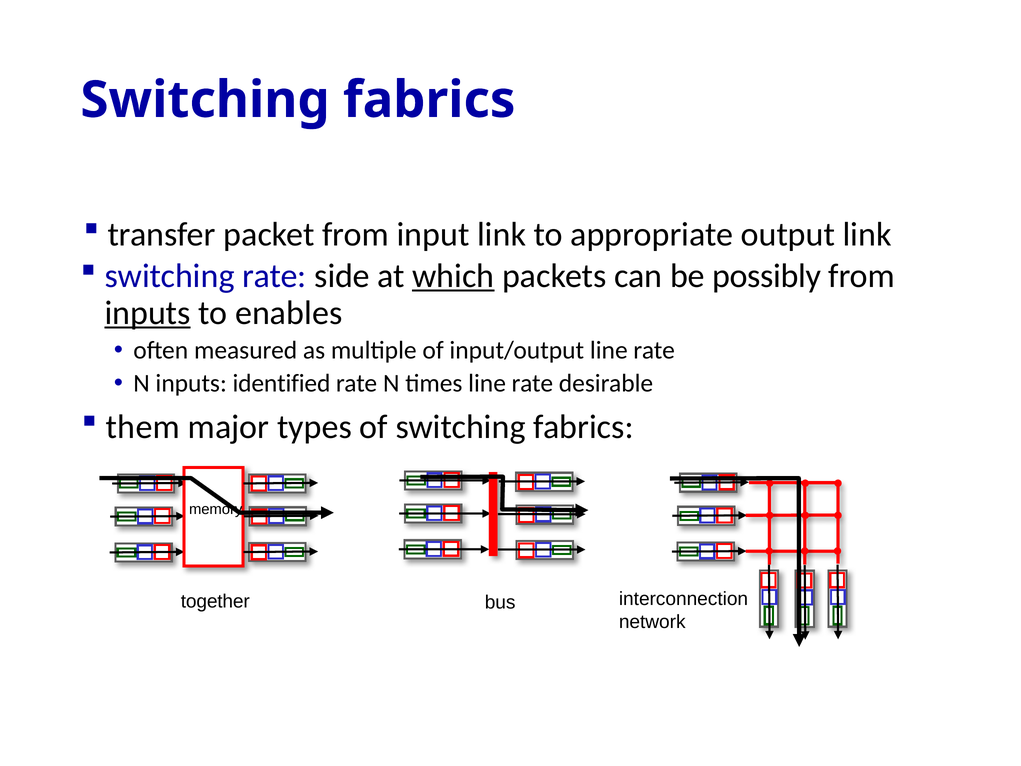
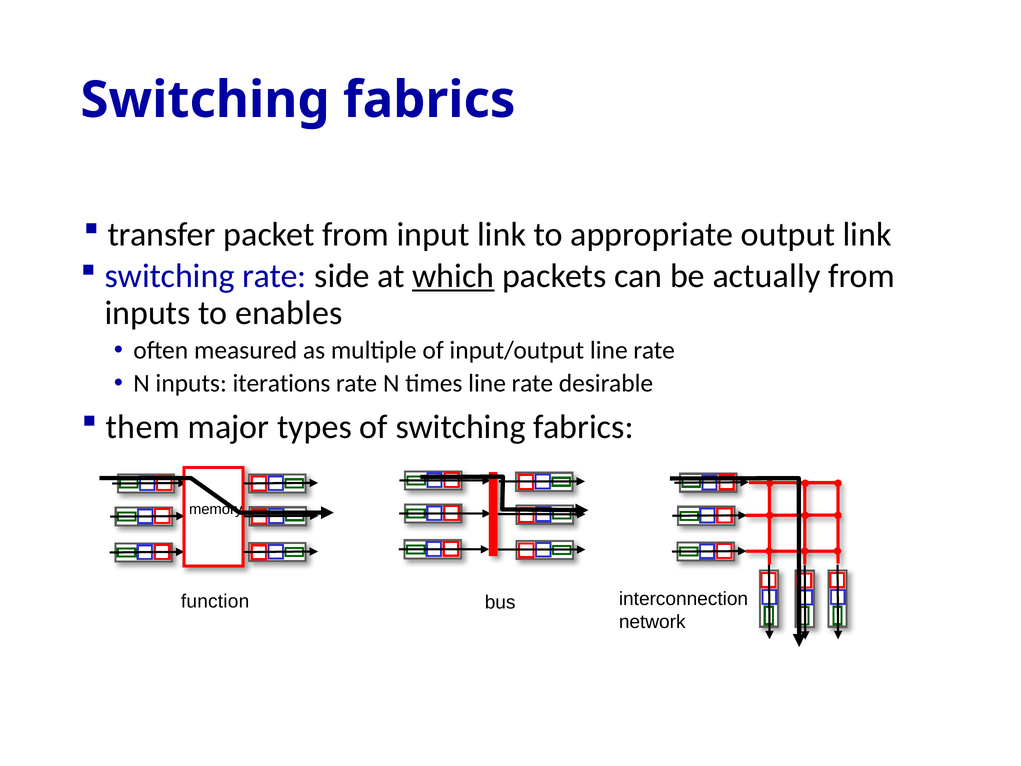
possibly: possibly -> actually (767, 276)
inputs underline: present -> none (148, 313)
identified: identified -> iterations (281, 383)
together: together -> function (215, 601)
